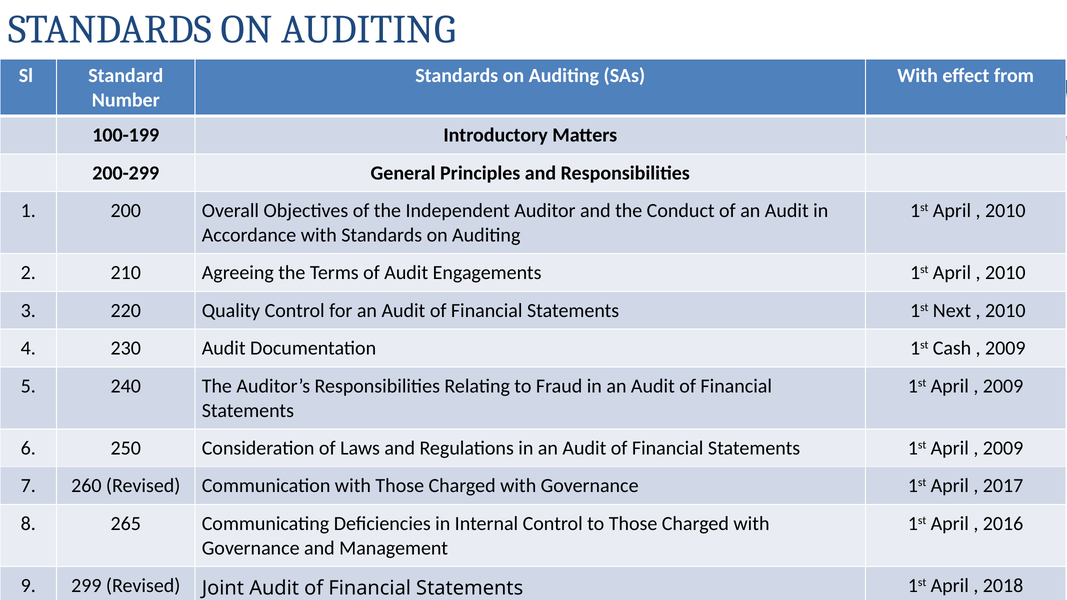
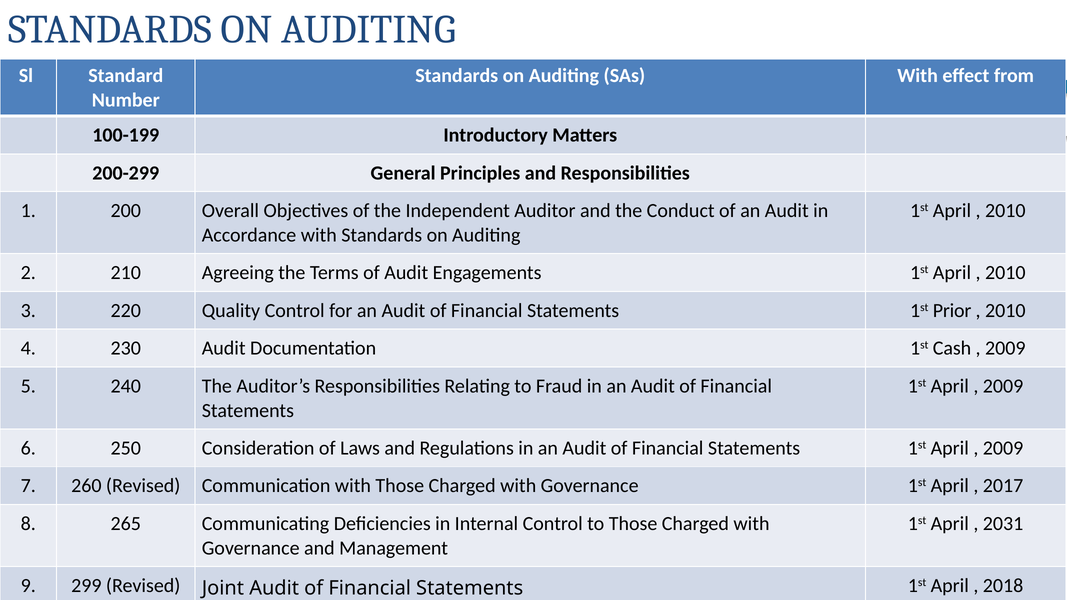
Next: Next -> Prior (952, 311)
2016: 2016 -> 2031 (1003, 524)
